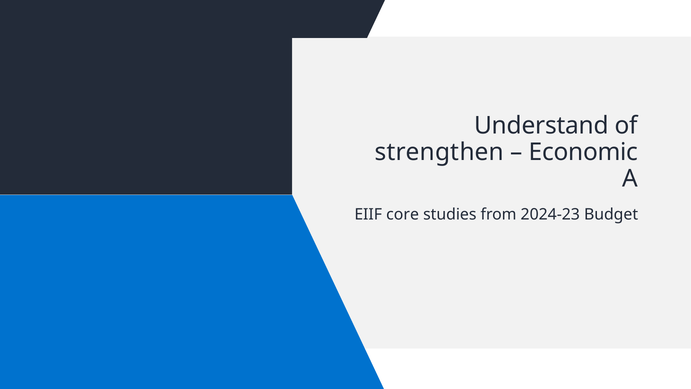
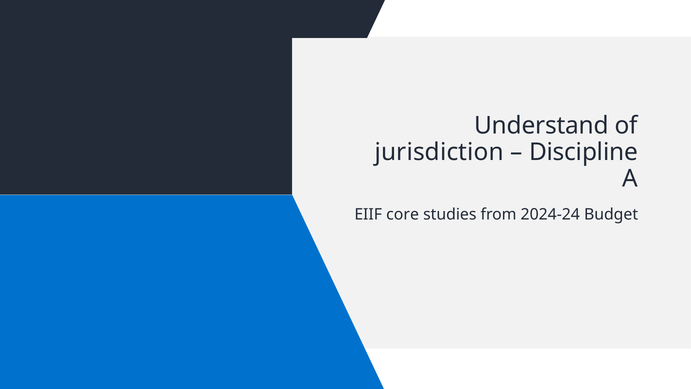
strengthen: strengthen -> jurisdiction (439, 152)
Economic: Economic -> Discipline (583, 152)
2024-23: 2024-23 -> 2024-24 (550, 215)
